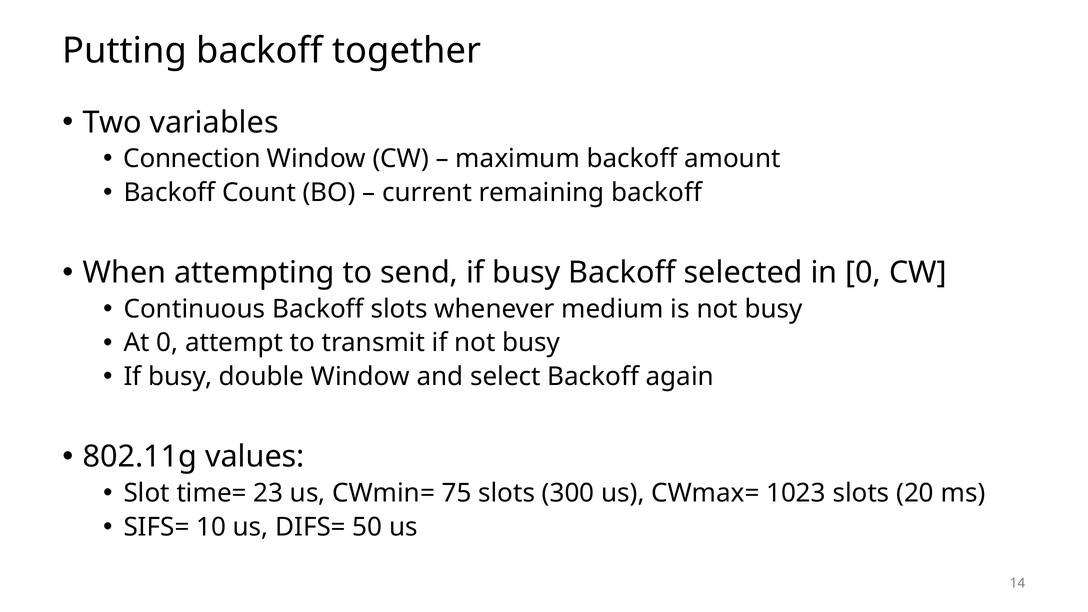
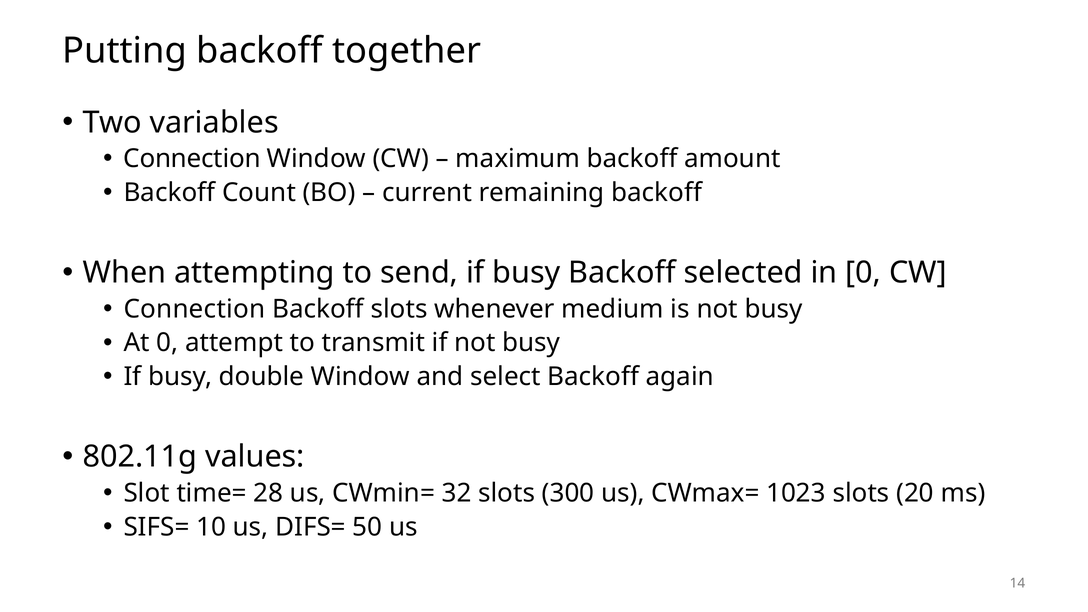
Continuous: Continuous -> Connection (194, 309)
23: 23 -> 28 (268, 493)
75: 75 -> 32 (457, 493)
